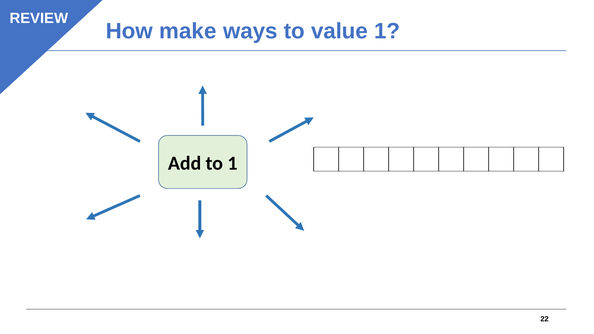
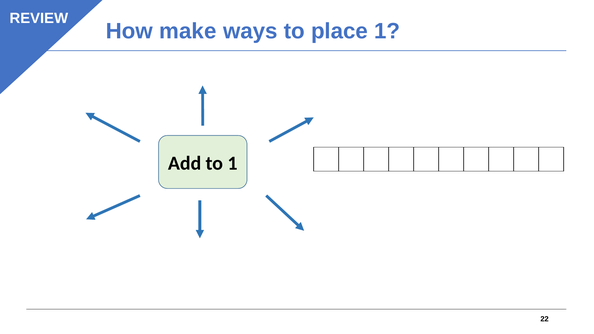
value: value -> place (339, 31)
